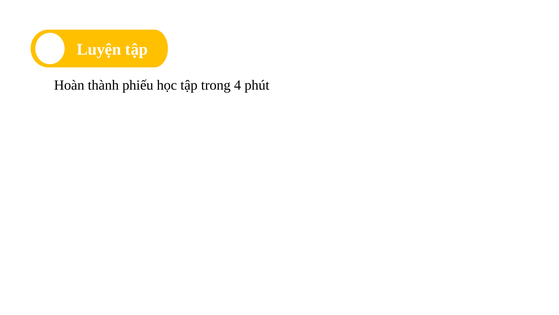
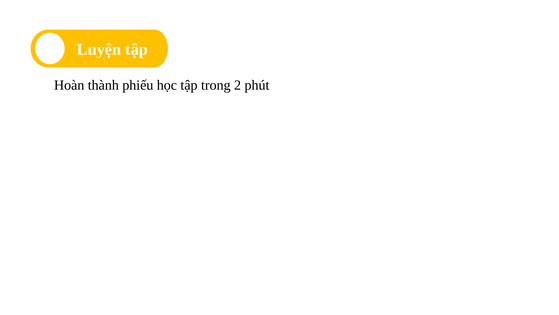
4: 4 -> 2 (238, 85)
